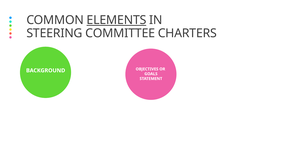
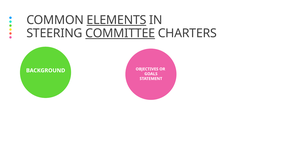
COMMITTEE underline: none -> present (120, 33)
